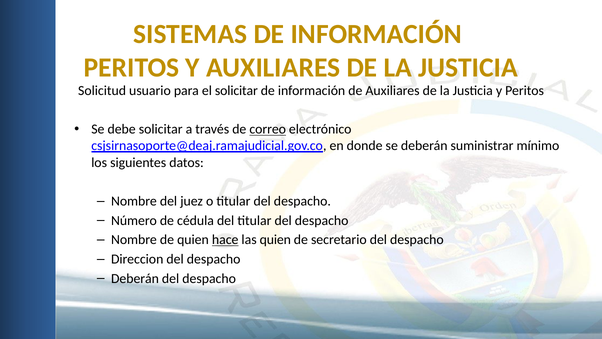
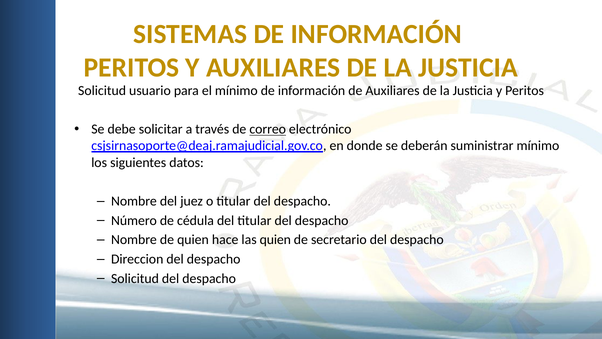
el solicitar: solicitar -> mínimo (236, 90)
hace underline: present -> none (225, 240)
Deberán: Deberán -> Solicitud (135, 278)
